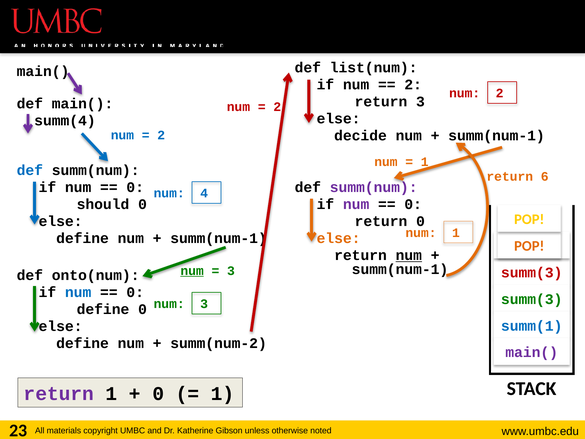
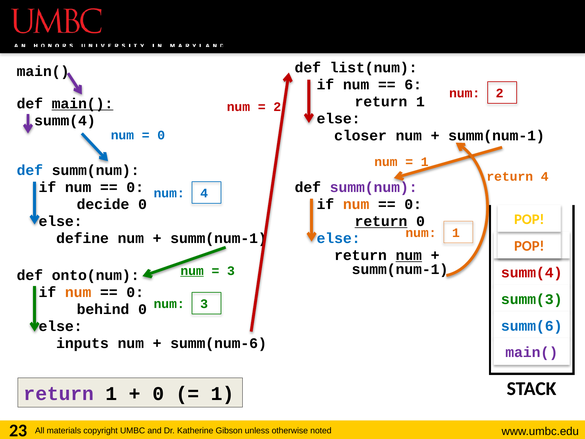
2: 2 -> 6 (413, 85)
3: 3 -> 1 (420, 102)
main( underline: none -> present (83, 104)
decide: decide -> closer (360, 135)
2: 2 -> 0 (161, 135)
return 6: 6 -> 4 (545, 176)
should: should -> decide (103, 204)
num colour: purple -> orange (356, 204)
return underline: none -> present (381, 221)
else colour: orange -> blue (339, 238)
summ(3: summ(3 -> summ(4 (532, 272)
num colour: blue -> orange (78, 292)
define: define -> behind (103, 309)
summ(1: summ(1 -> summ(6 (532, 326)
define: define -> inputs (83, 343)
summ(num-2: summ(num-2 -> summ(num-6 (219, 343)
